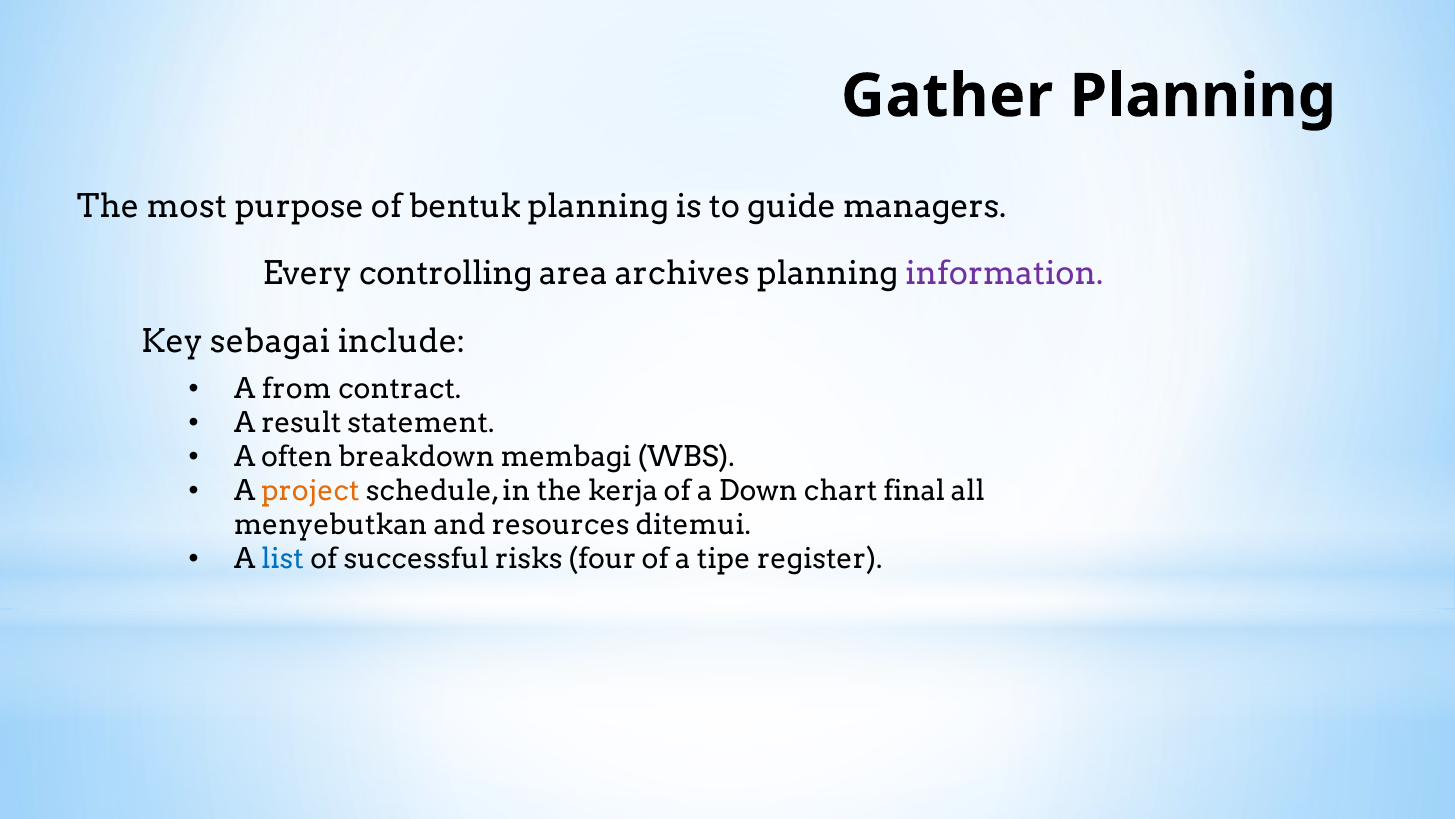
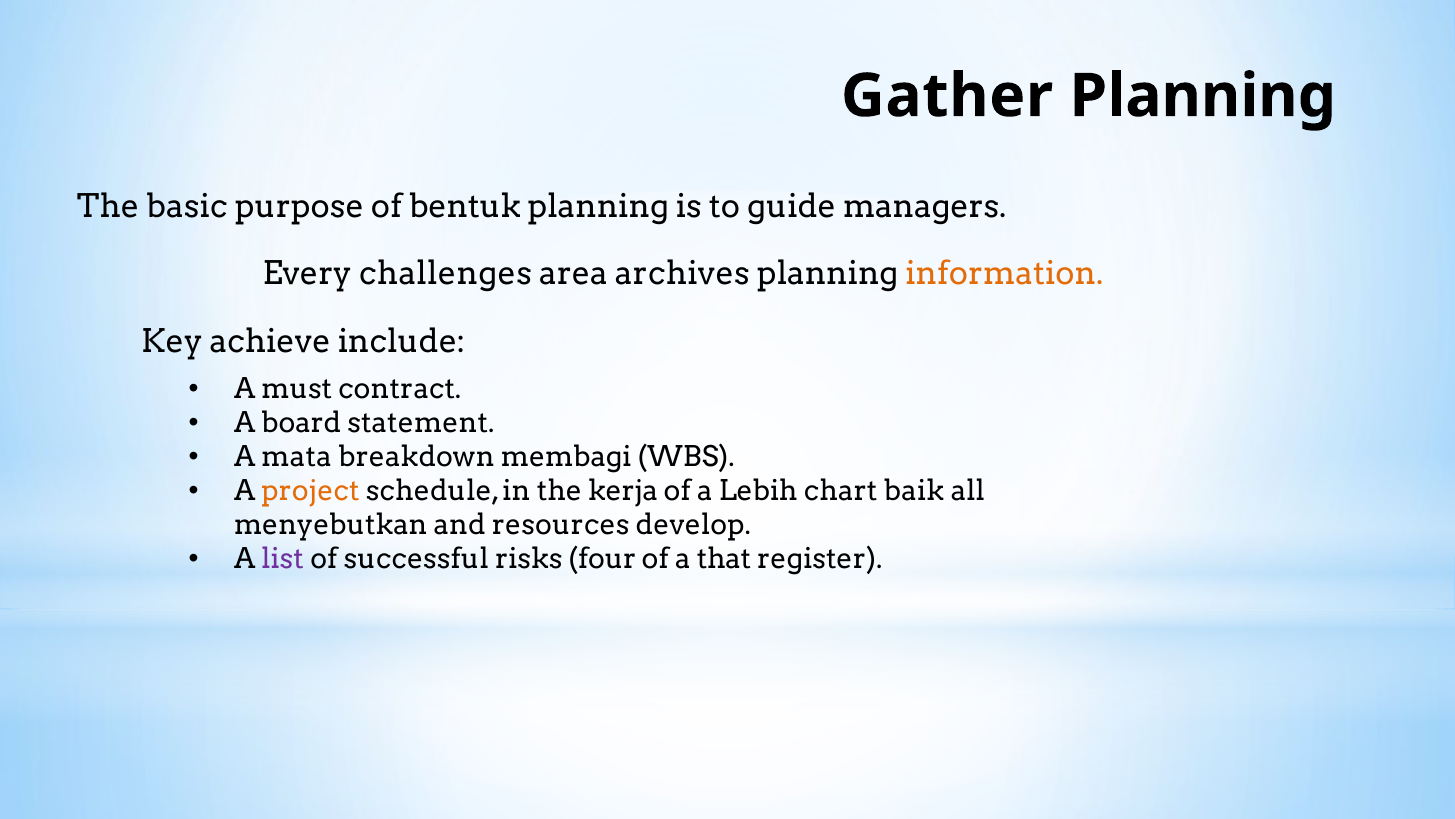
most: most -> basic (187, 207)
controlling: controlling -> challenges (446, 274)
information colour: purple -> orange (1004, 274)
sebagai: sebagai -> achieve (270, 341)
from: from -> must (297, 389)
result: result -> board (301, 423)
often: often -> mata (297, 457)
Down: Down -> Lebih (758, 491)
final: final -> baik (914, 491)
ditemui: ditemui -> develop (693, 525)
list colour: blue -> purple (283, 559)
tipe: tipe -> that (724, 559)
